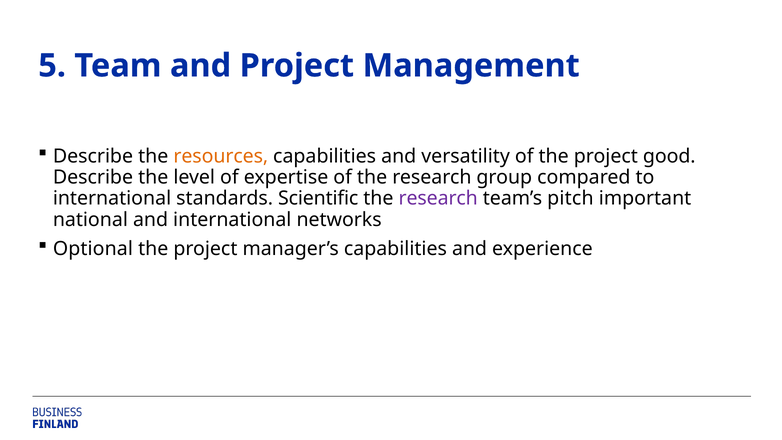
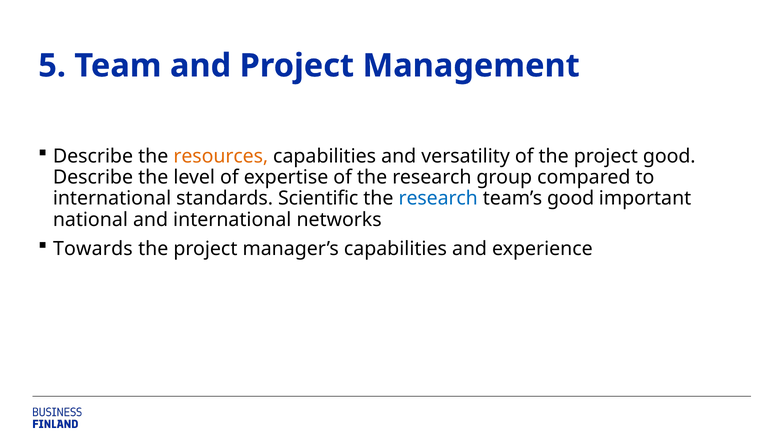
research colour: purple -> blue (438, 198)
team’s pitch: pitch -> good (571, 198)
Optional: Optional -> Towards (93, 249)
